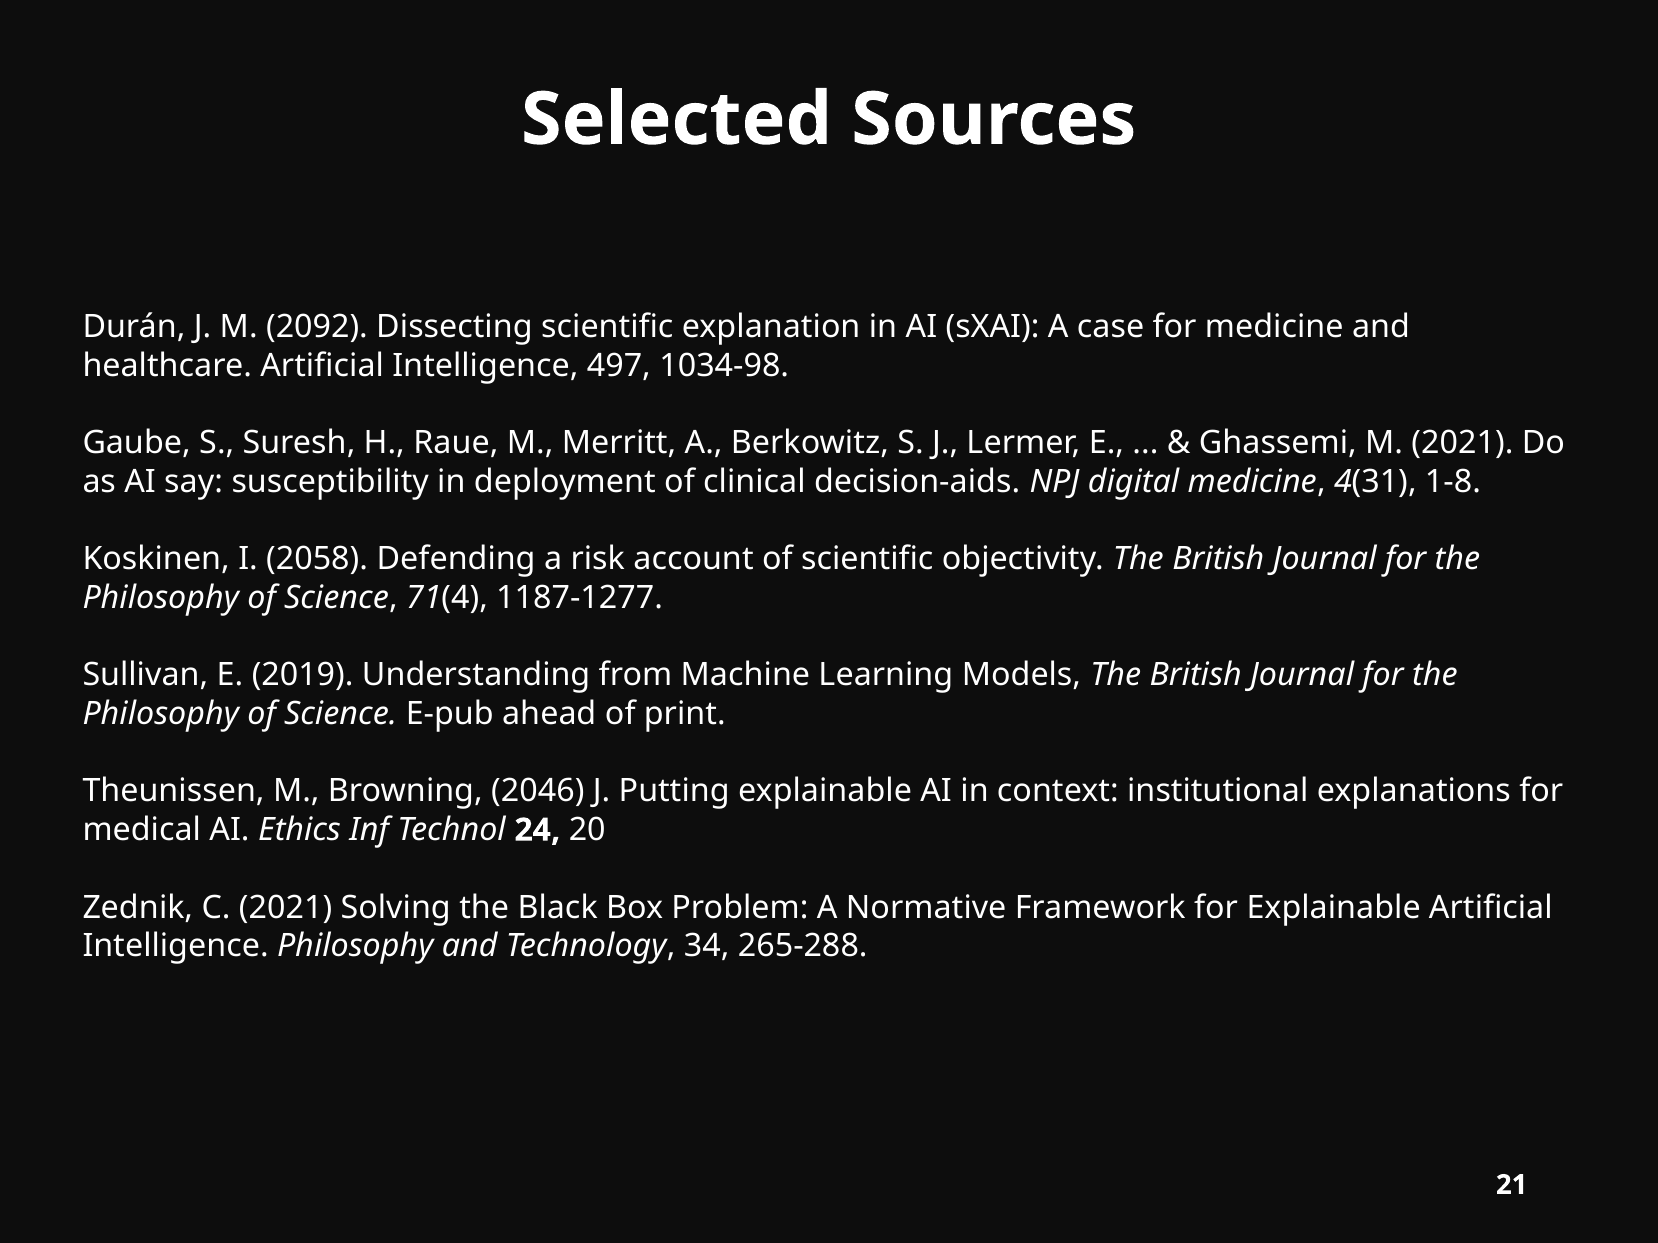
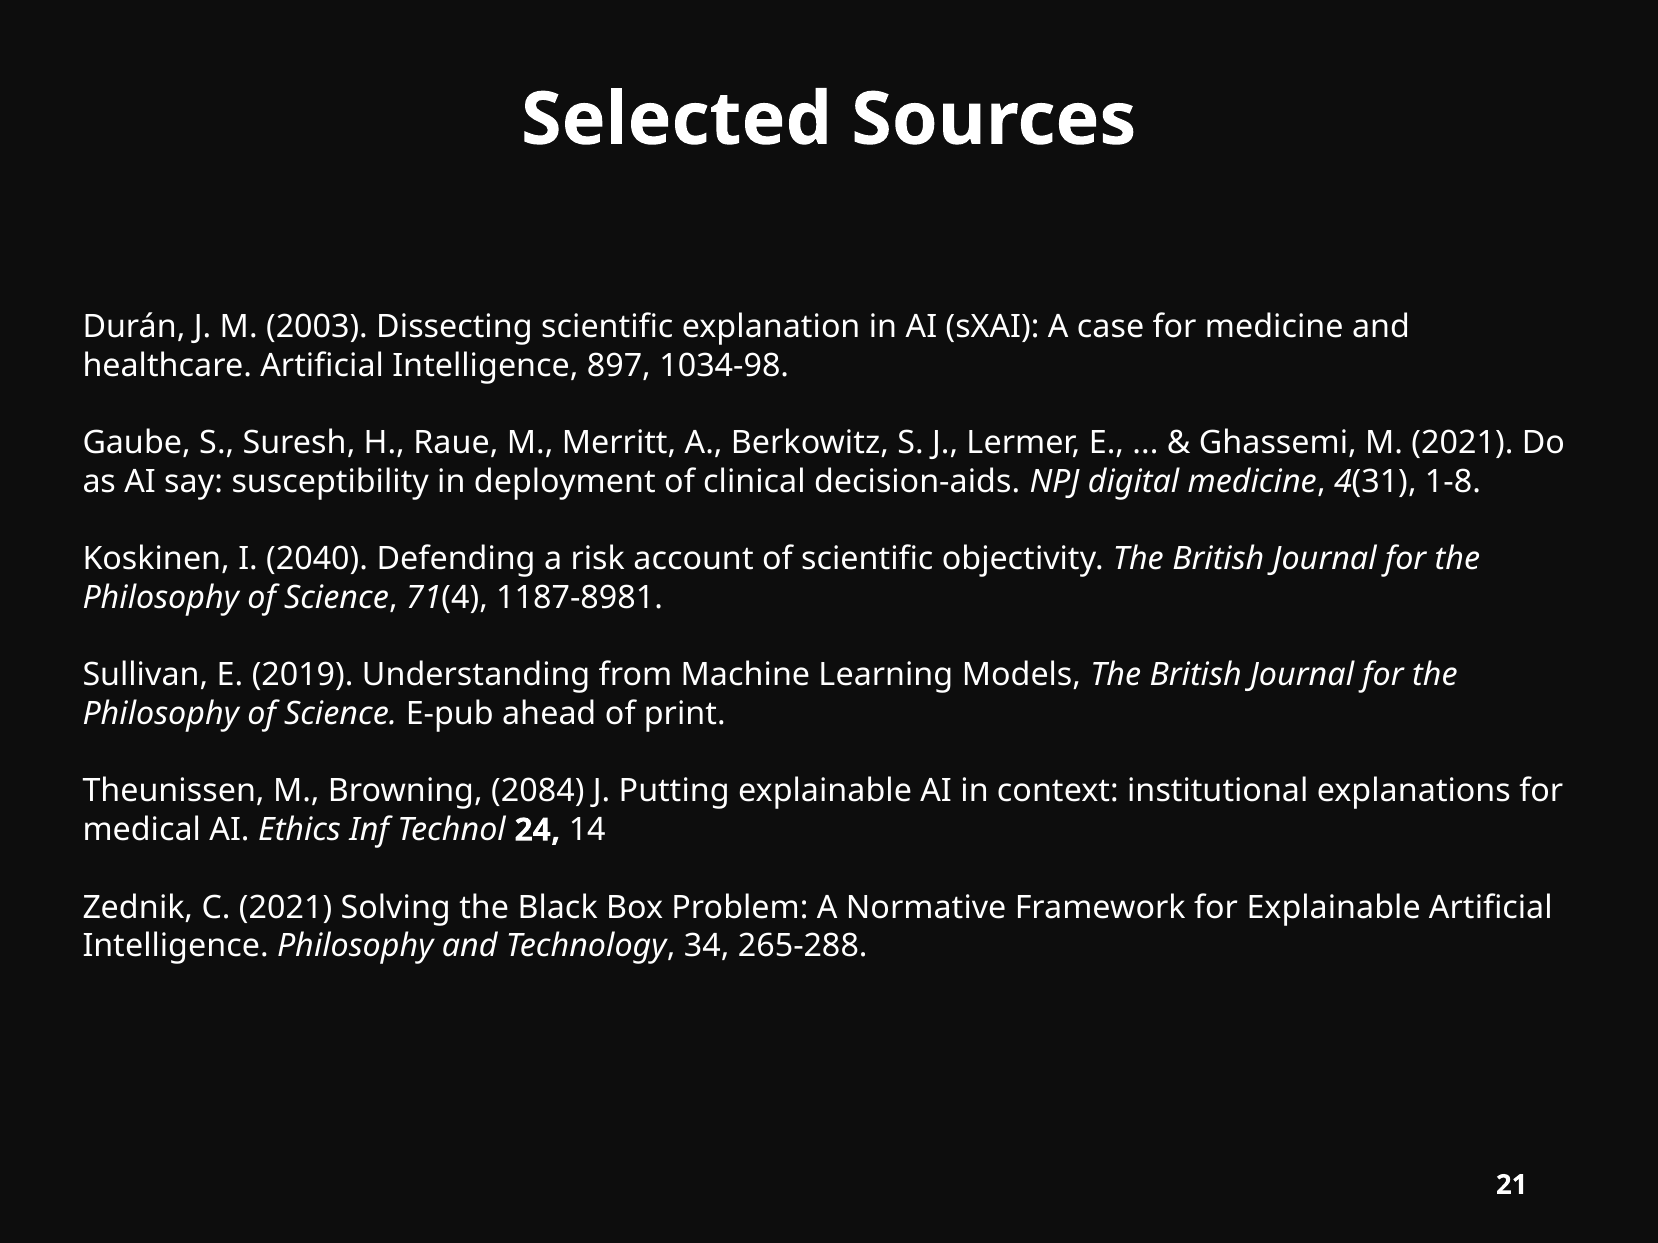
2092: 2092 -> 2003 (317, 327)
497: 497 -> 897 (619, 366)
2058: 2058 -> 2040 (317, 559)
1187-1277: 1187-1277 -> 1187-8981 (580, 598)
2046: 2046 -> 2084 (538, 792)
20: 20 -> 14 (587, 830)
